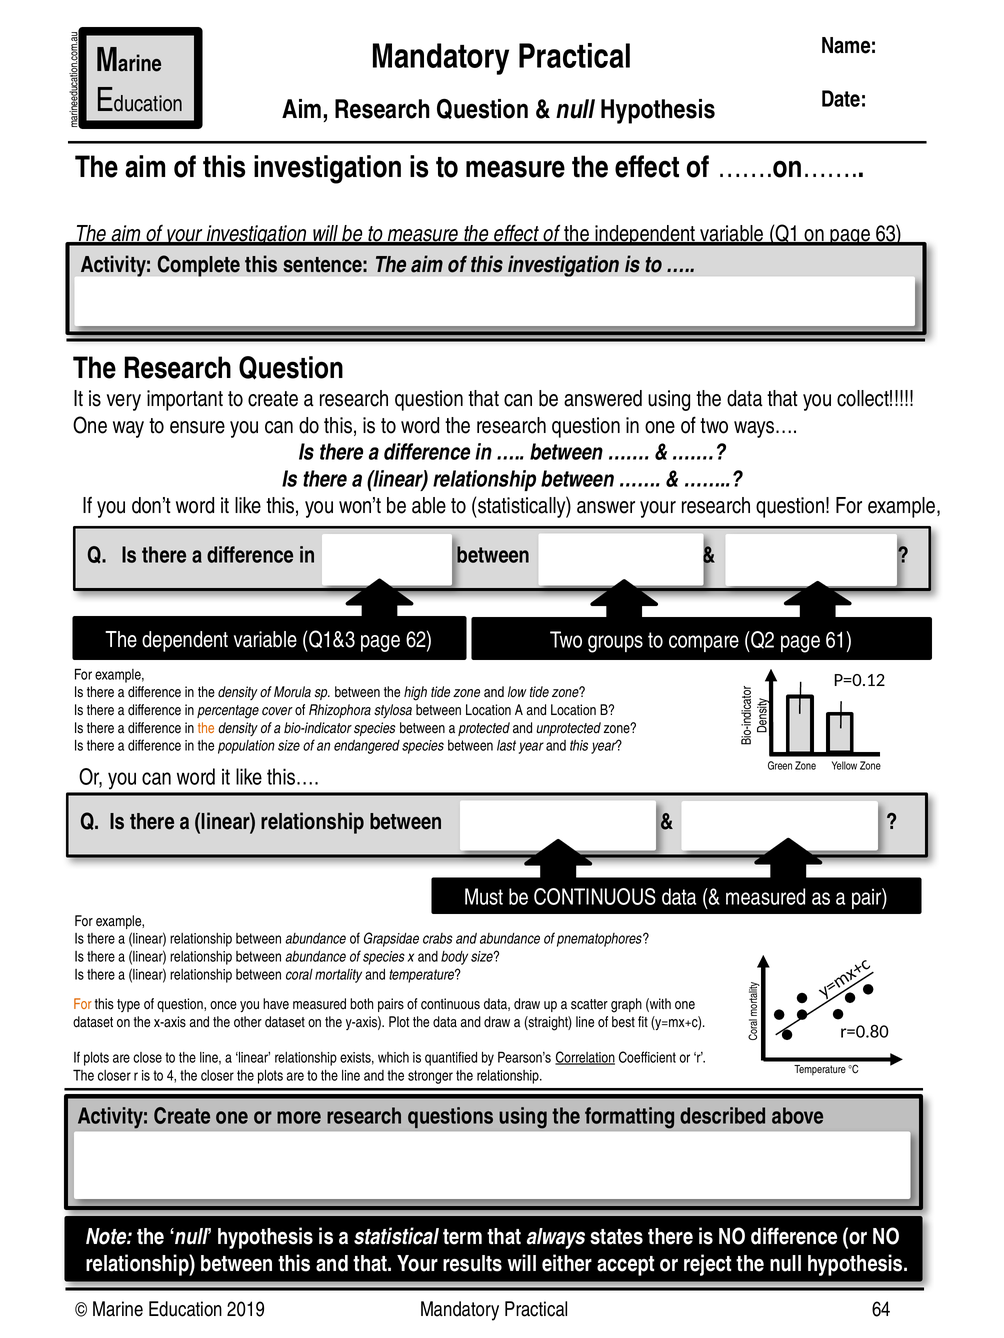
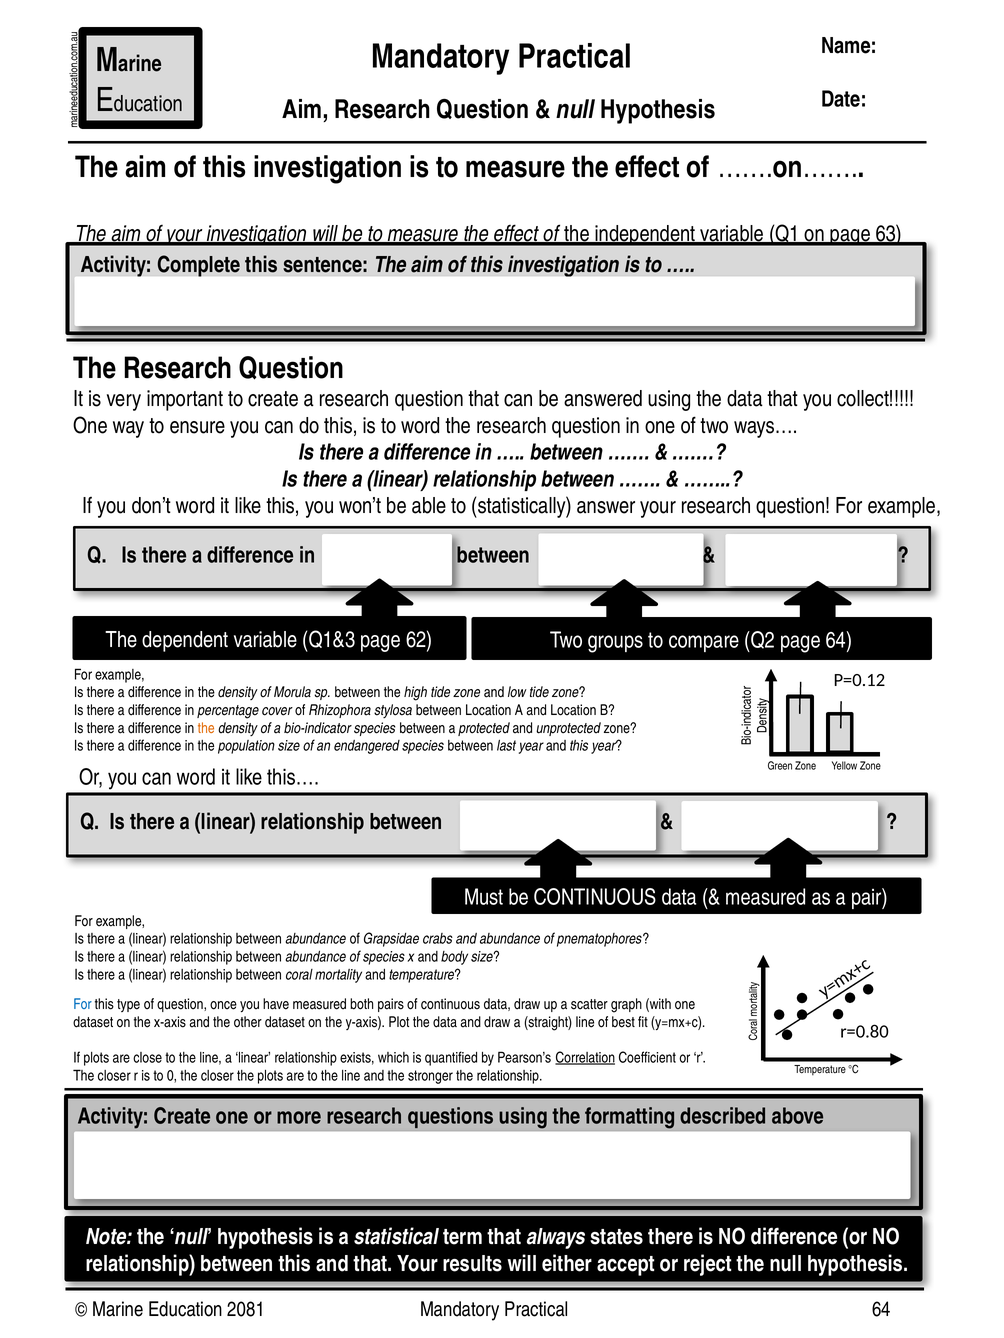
page 61: 61 -> 64 (839, 641)
For colour: orange -> blue (82, 1005)
4: 4 -> 0 (172, 1076)
2019: 2019 -> 2081 (246, 1310)
